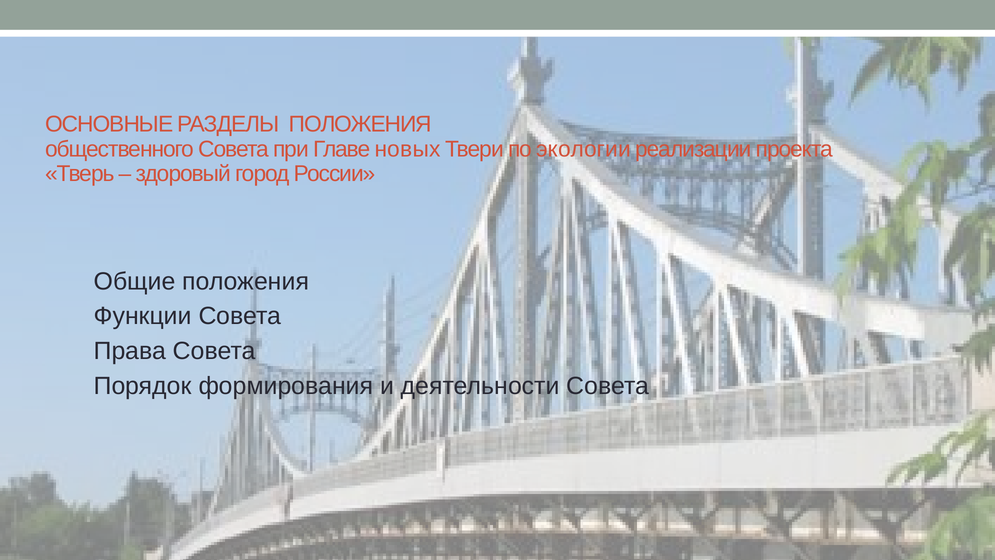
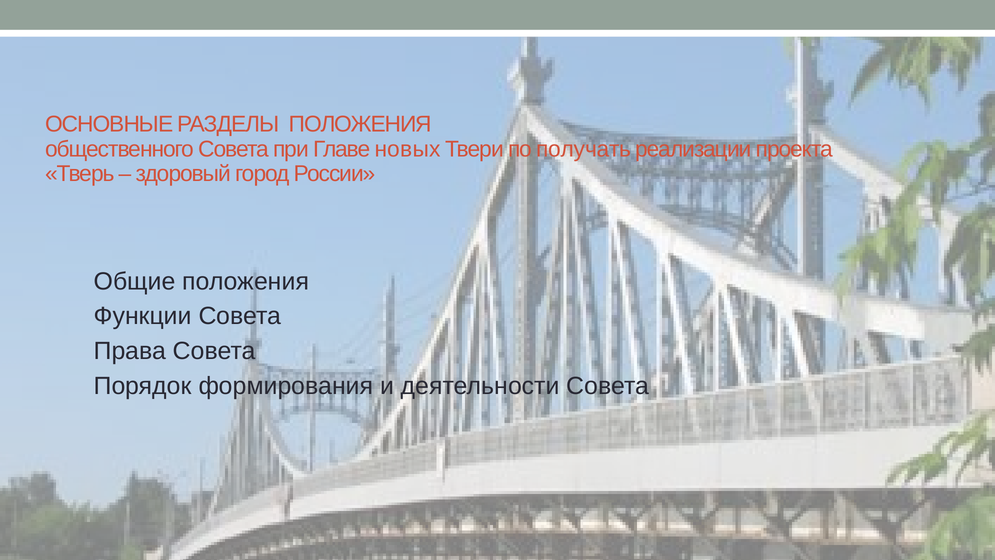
экологии: экологии -> получать (584, 149)
